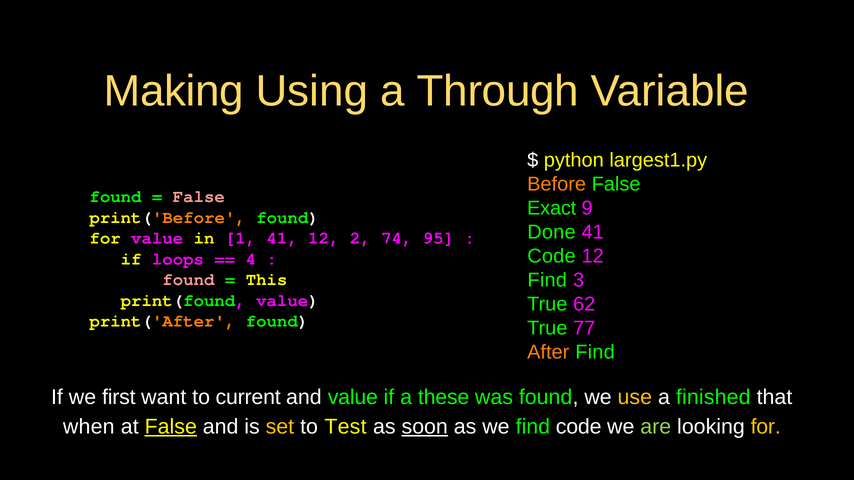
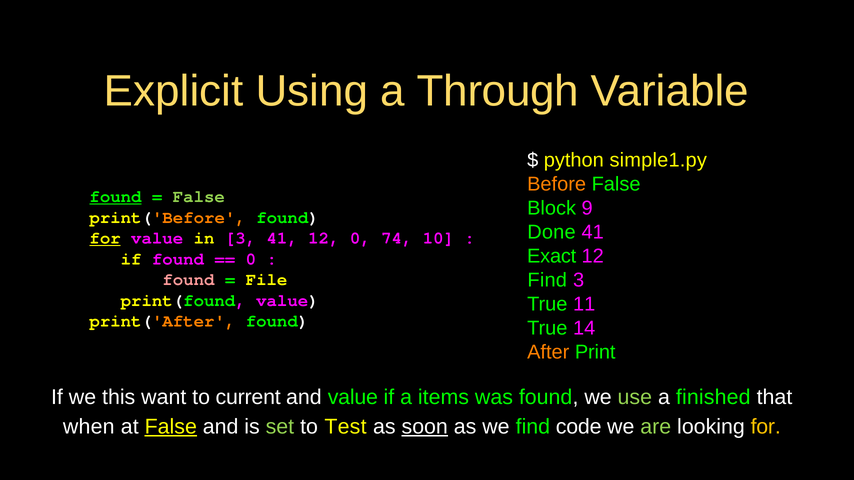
Making: Making -> Explicit (174, 91)
largest1.py: largest1.py -> simple1.py (658, 161)
found underline: none -> present (116, 197)
False colour: pink -> light green (199, 197)
Exact: Exact -> Block (552, 209)
for underline: none -> present (105, 238)
in 1: 1 -> 3 (240, 238)
12 2: 2 -> 0 (360, 238)
95: 95 -> 10 (438, 238)
Code: Code -> Exact (552, 257)
if loops: loops -> found (178, 259)
4: 4 -> 0 (251, 259)
This: This -> File (267, 280)
62: 62 -> 11 (584, 305)
77: 77 -> 14 (584, 329)
After Find: Find -> Print (595, 353)
first: first -> this (119, 397)
these: these -> items (443, 397)
use colour: yellow -> light green (635, 397)
set colour: yellow -> light green (280, 427)
